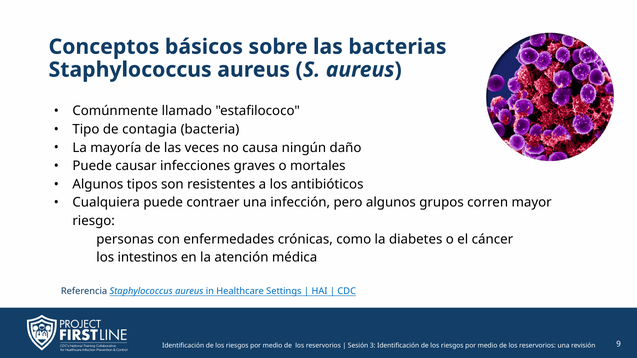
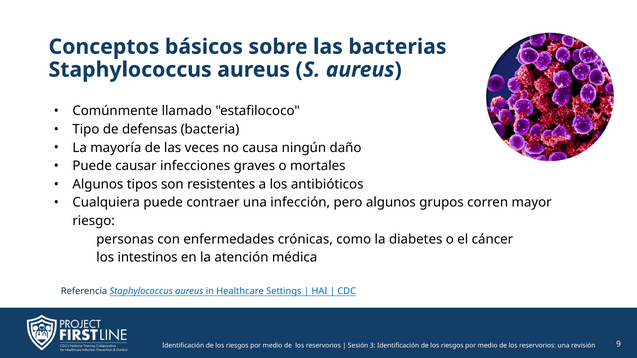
contagia: contagia -> defensas (150, 129)
